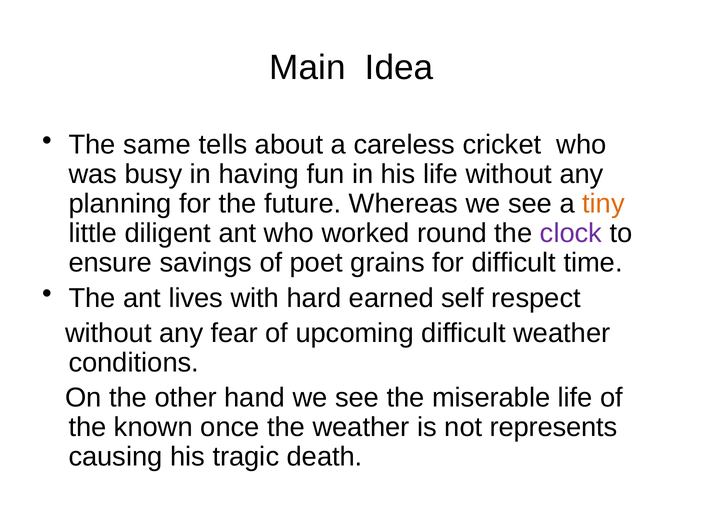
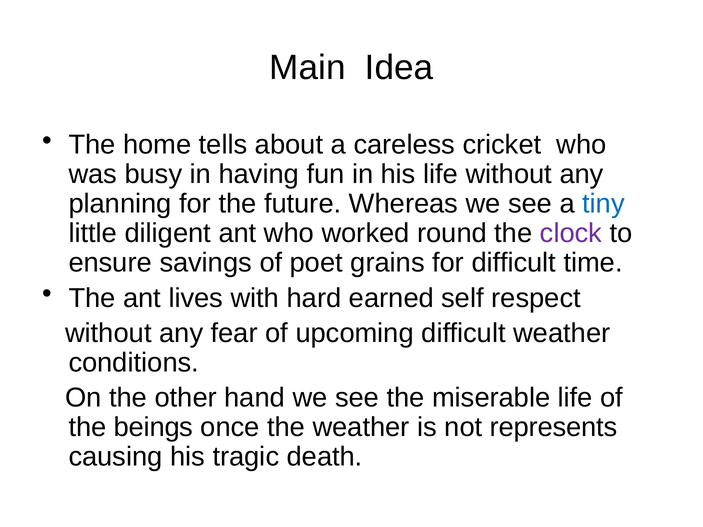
same: same -> home (157, 145)
tiny colour: orange -> blue (604, 204)
known: known -> beings (154, 428)
